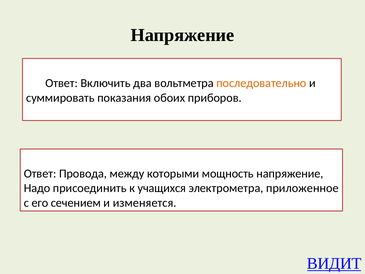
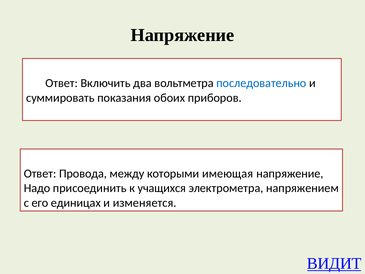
последовательно colour: orange -> blue (261, 83)
мощность: мощность -> имеющая (228, 173)
приложенное: приложенное -> напряжением (302, 188)
сечением: сечением -> единицах (76, 203)
